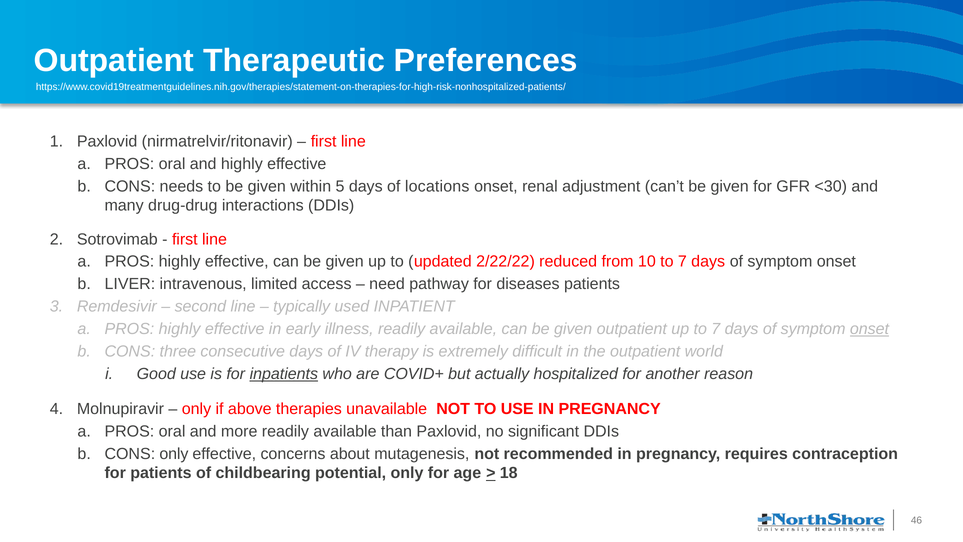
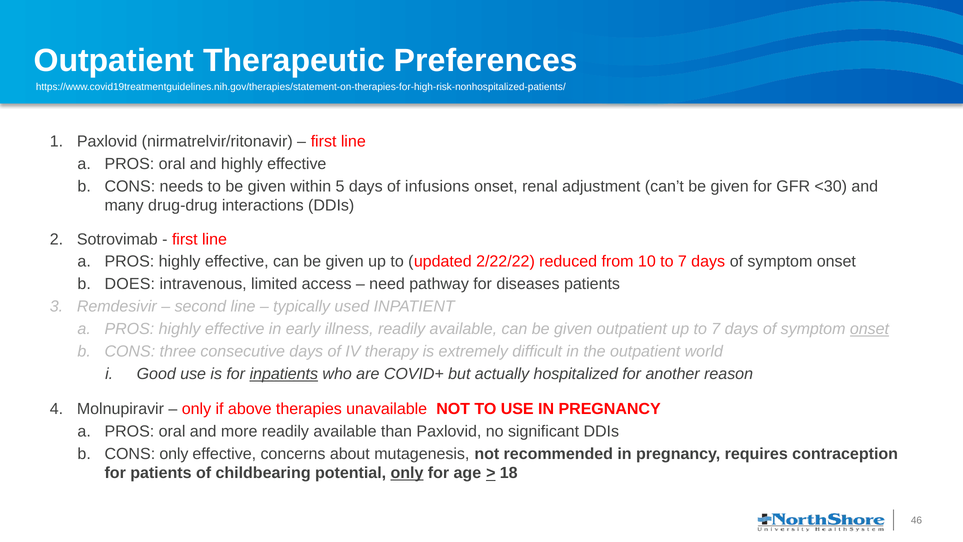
locations: locations -> infusions (437, 186)
LIVER: LIVER -> DOES (130, 284)
only underline: none -> present (407, 473)
